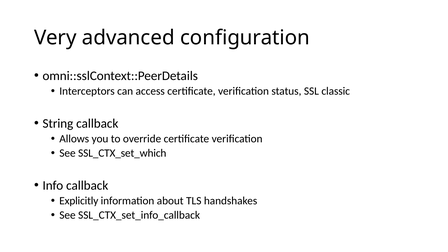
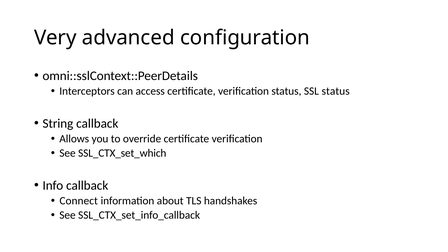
SSL classic: classic -> status (336, 91)
Explicitly: Explicitly -> Connect (79, 201)
